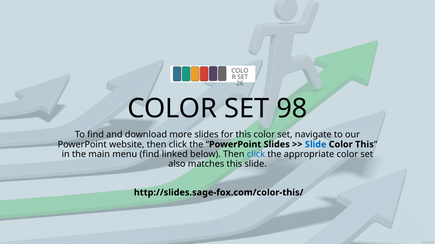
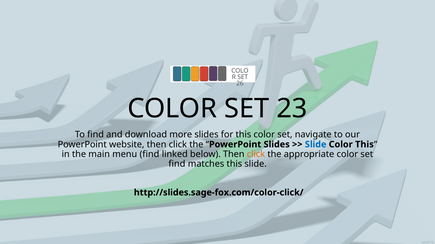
98: 98 -> 23 (292, 109)
click colour: blue -> orange (256, 155)
also: also -> find (177, 164)
http://slides.sage-fox.com/color-this/: http://slides.sage-fox.com/color-this/ -> http://slides.sage-fox.com/color-click/ (219, 193)
